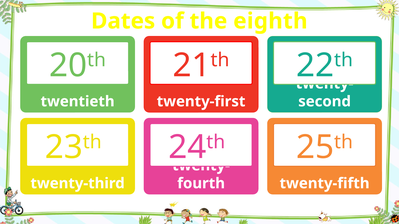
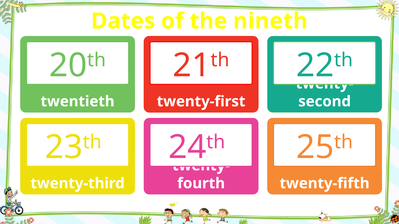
eighth: eighth -> nineth (270, 21)
